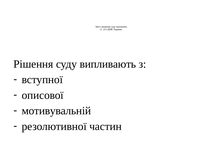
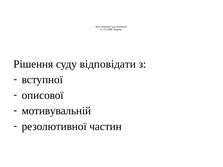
випливають: випливають -> відповідати (108, 64)
